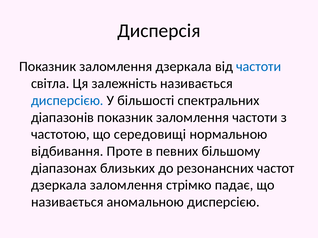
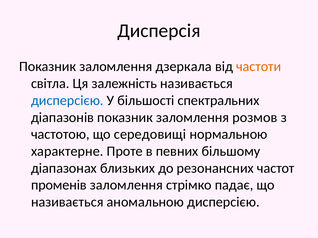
частоти colour: blue -> orange (259, 67)
заломлення частоти: частоти -> розмов (255, 118)
відбивання: відбивання -> характерне (67, 152)
дзеркала: дзеркала -> променів (59, 185)
